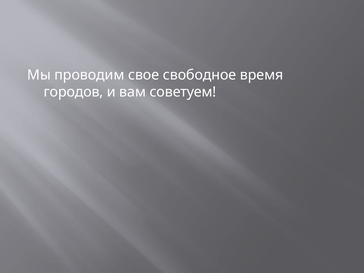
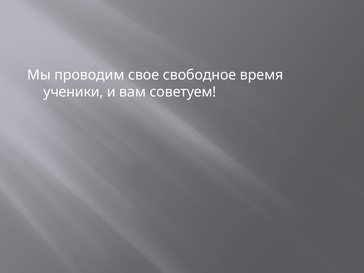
городов: городов -> ученики (73, 92)
